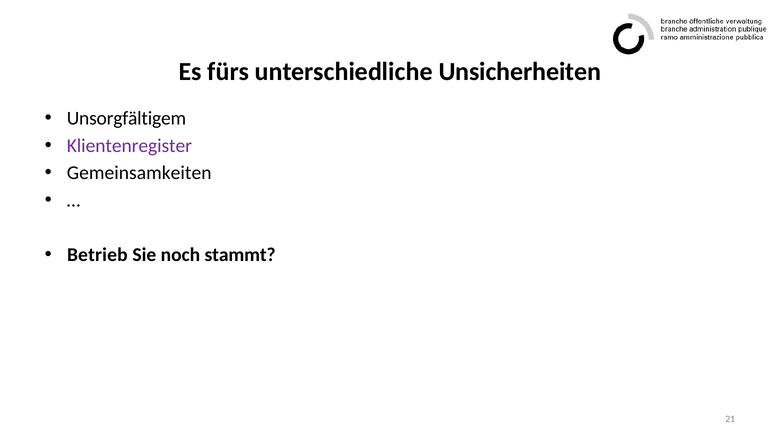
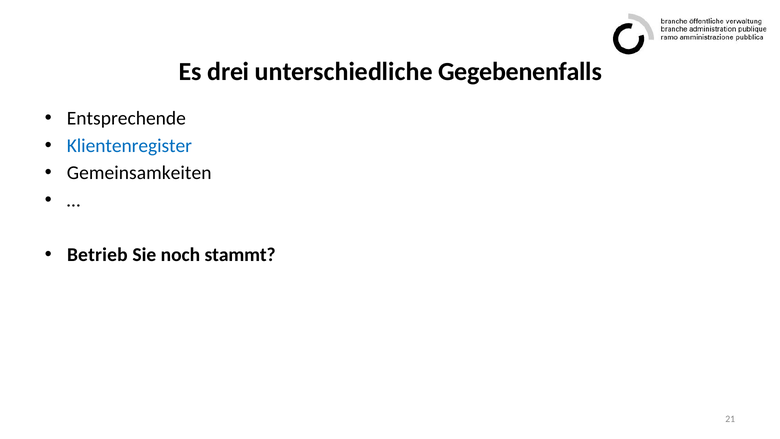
fürs: fürs -> drei (228, 72)
Unsicherheiten: Unsicherheiten -> Gegebenenfalls (520, 72)
Unsorgfältigem: Unsorgfältigem -> Entsprechende (126, 118)
Klientenregister colour: purple -> blue (129, 146)
